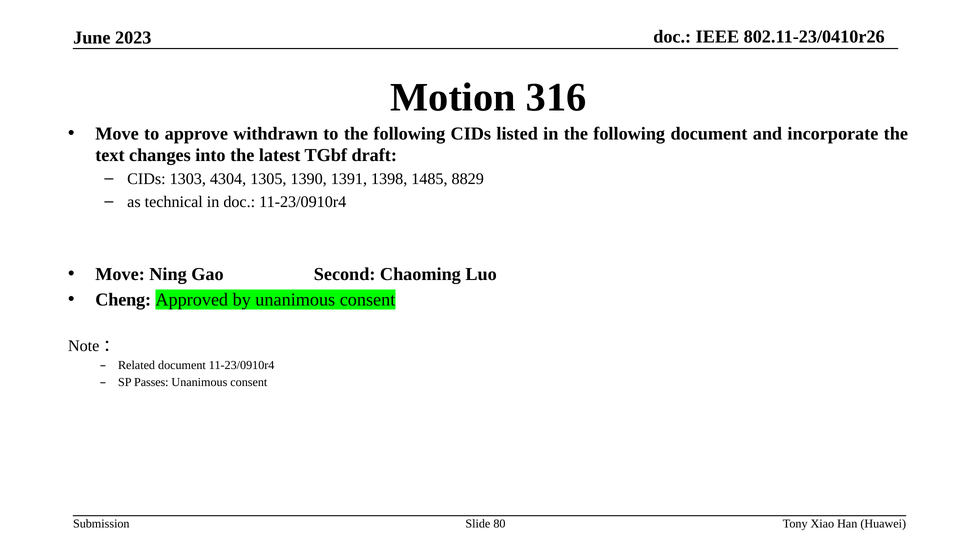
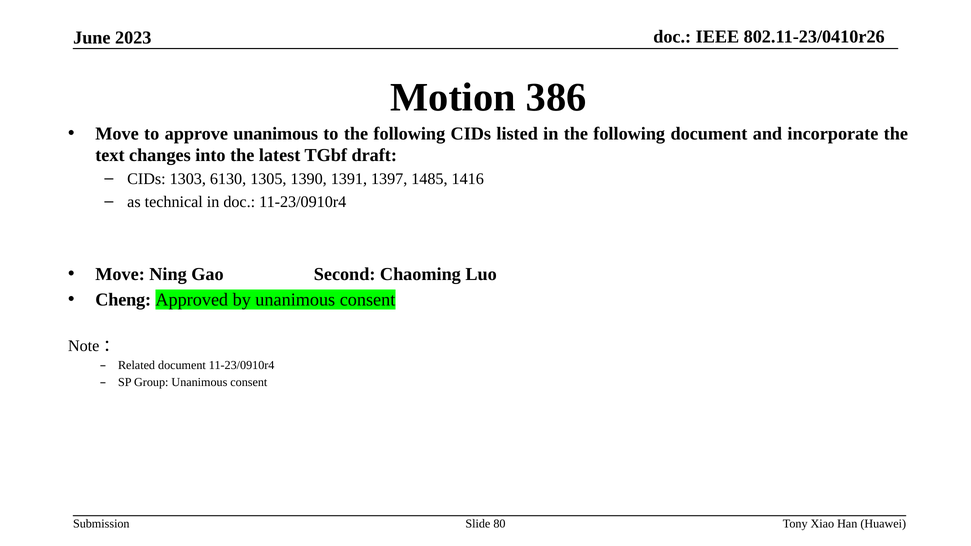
316: 316 -> 386 (556, 97)
approve withdrawn: withdrawn -> unanimous (276, 134)
4304: 4304 -> 6130 (228, 179)
1398: 1398 -> 1397 (389, 179)
8829: 8829 -> 1416 (468, 179)
Passes: Passes -> Group (151, 382)
